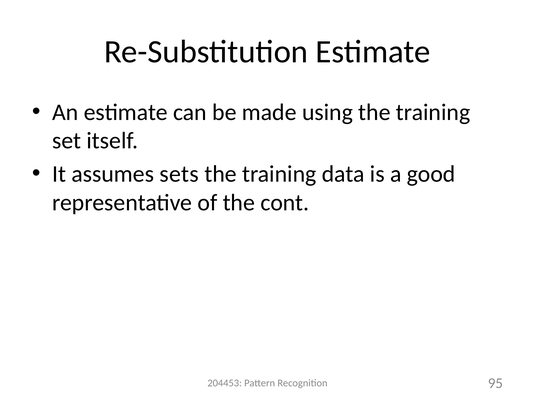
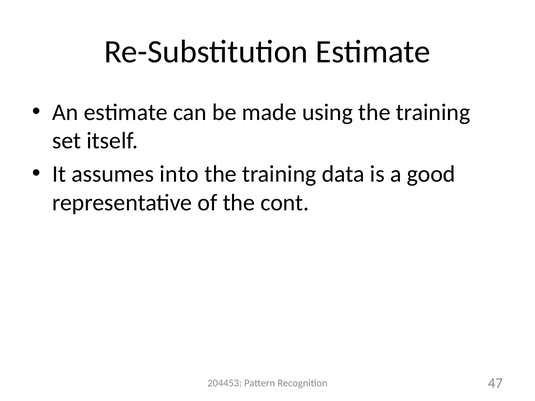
sets: sets -> into (179, 174)
95: 95 -> 47 (495, 383)
